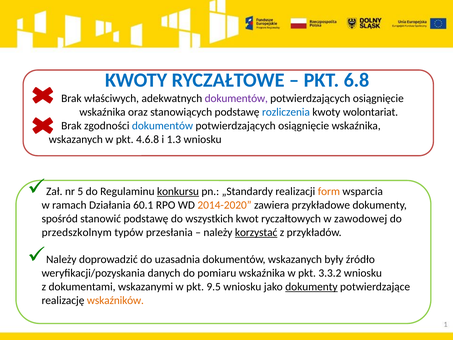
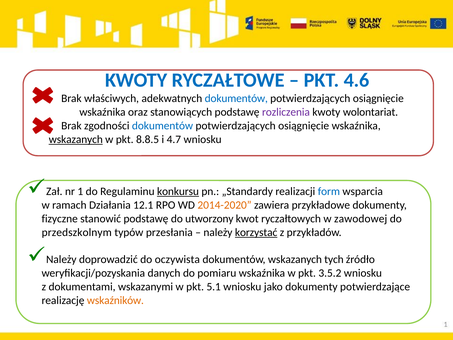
6.8: 6.8 -> 4.6 (357, 80)
dokumentów colour: purple -> blue (236, 98)
rozliczenia colour: blue -> purple (286, 112)
wskazanych underline: none -> present (76, 139)
4.6.8: 4.6.8 -> 8.8.5 (148, 139)
1.3: 1.3 -> 4.7 (174, 139)
5: 5 -> 1 (80, 191)
form colour: orange -> blue (329, 191)
60.1: 60.1 -> 12.1 (143, 205)
spośród: spośród -> fizyczne (60, 219)
wszystkich: wszystkich -> utworzony (209, 219)
uzasadnia: uzasadnia -> oczywista (177, 259)
były: były -> tych (334, 259)
3.3.2: 3.3.2 -> 3.5.2 (330, 273)
9.5: 9.5 -> 5.1 (214, 287)
dokumenty underline: present -> none (311, 287)
